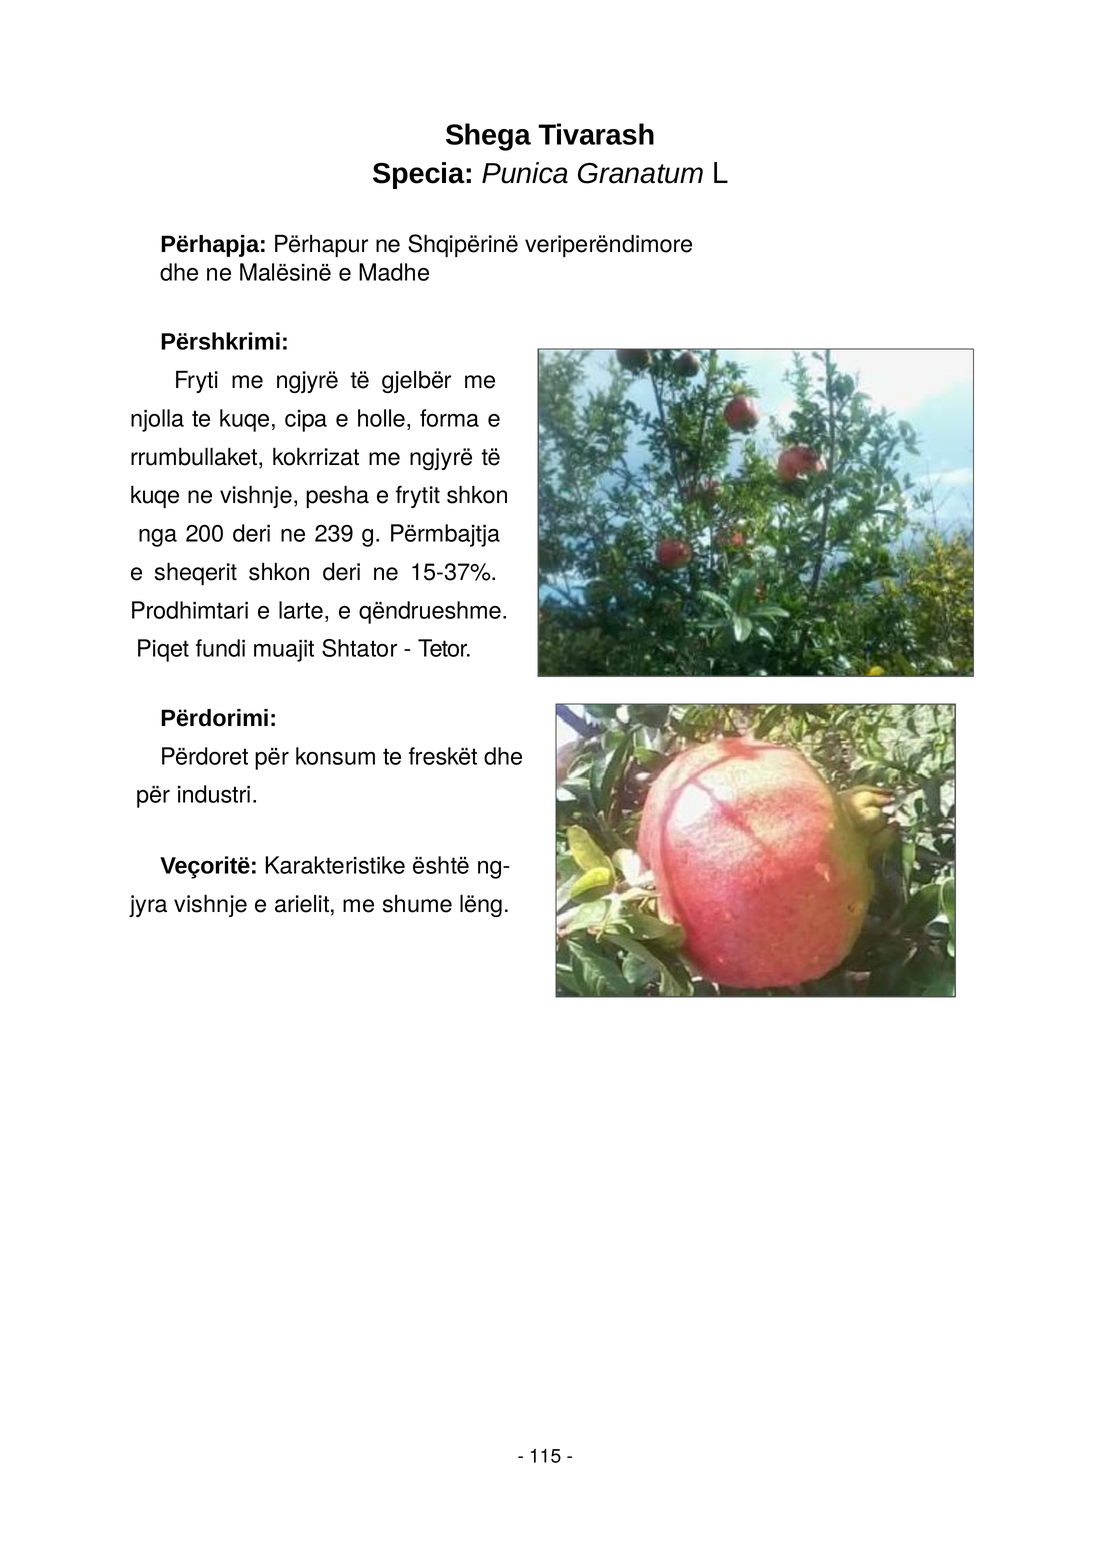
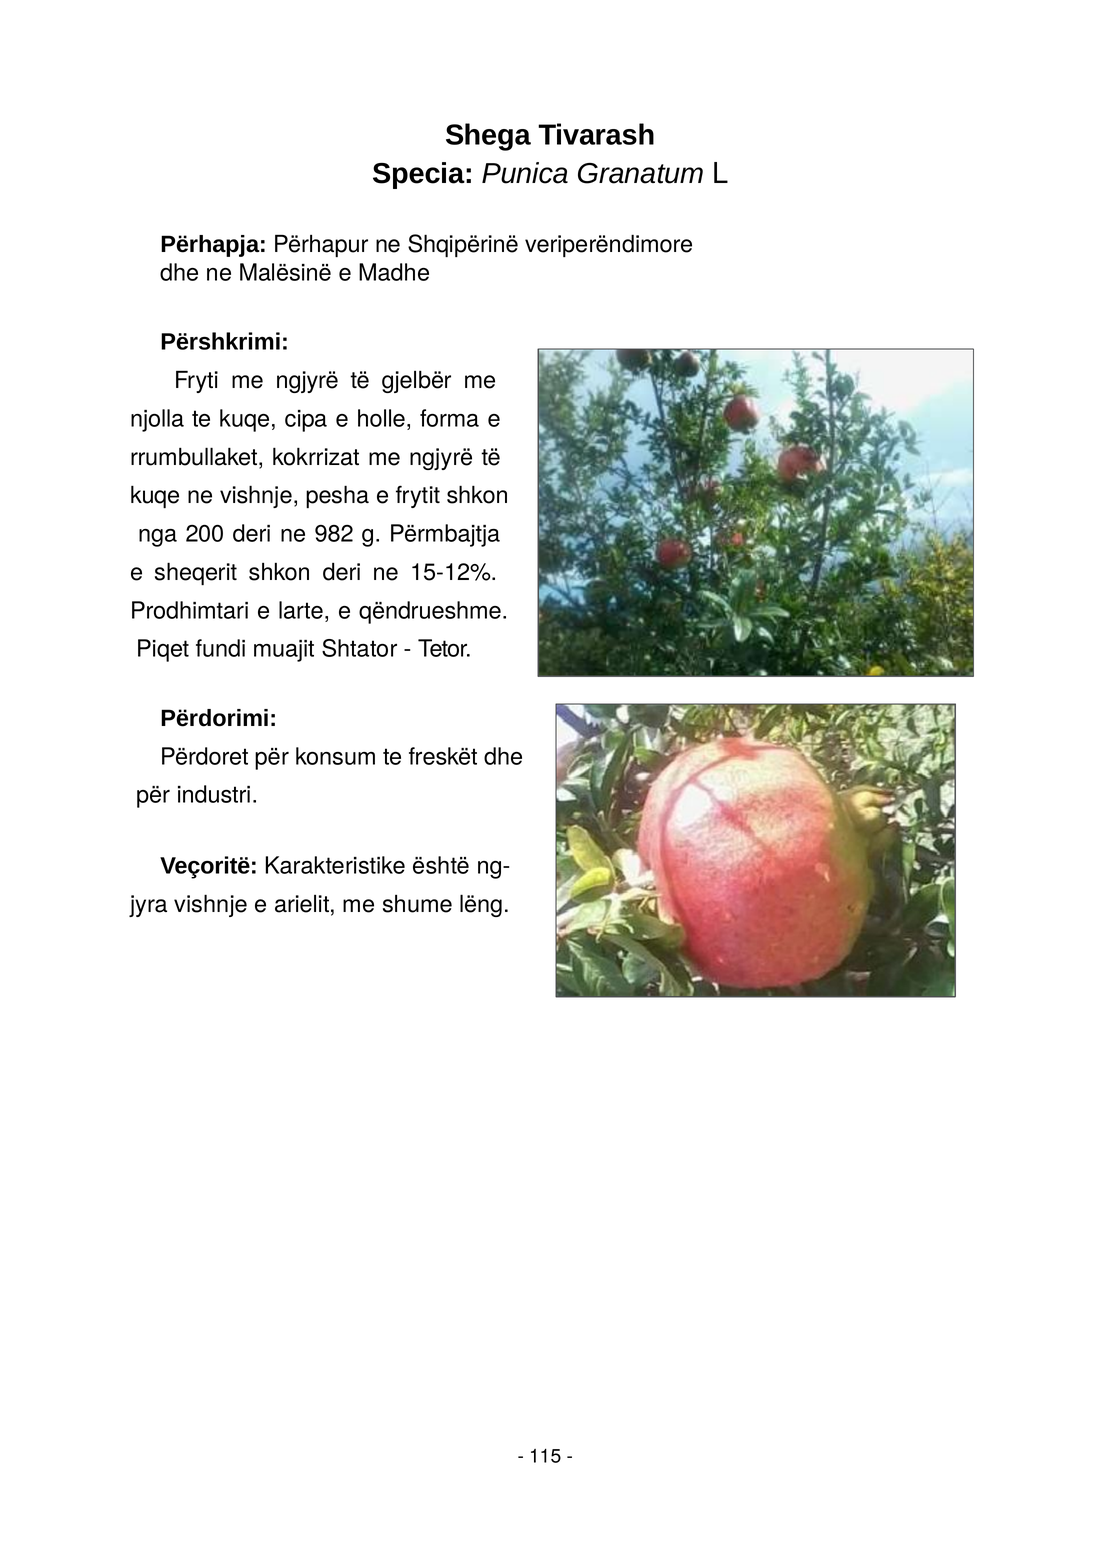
239: 239 -> 982 (334, 534)
15-37%: 15-37% -> 15-12% (454, 573)
